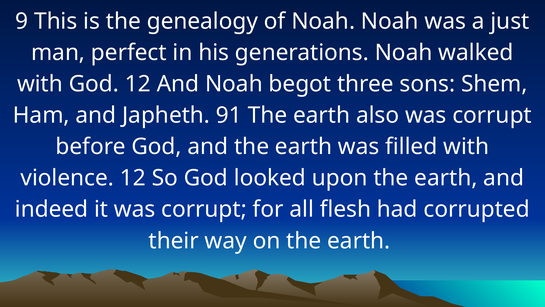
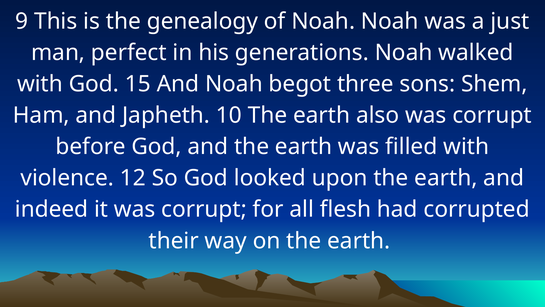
God 12: 12 -> 15 (138, 84)
91: 91 -> 10 (229, 115)
